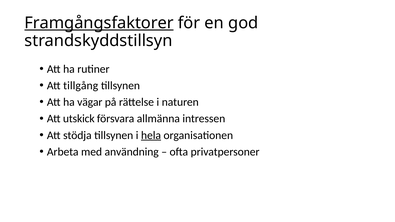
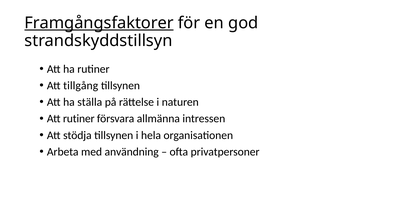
vägar: vägar -> ställa (90, 102)
Att utskick: utskick -> rutiner (79, 119)
hela underline: present -> none (151, 135)
